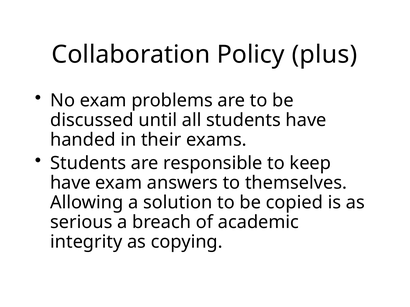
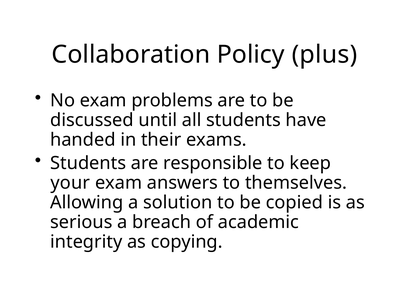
have: have -> your (70, 183)
